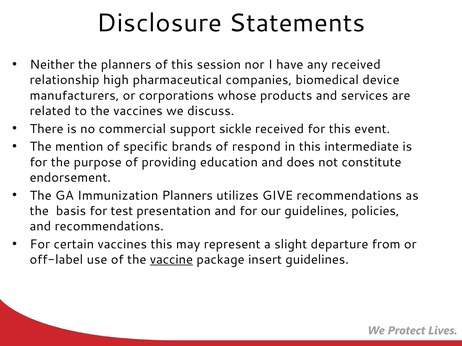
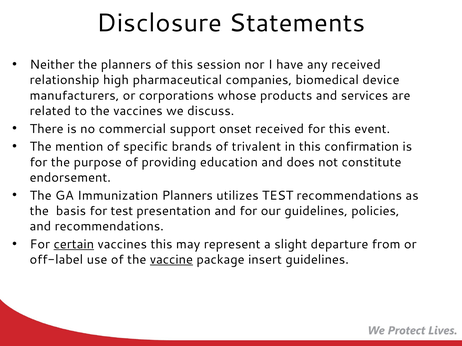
sickle: sickle -> onset (235, 129)
respond: respond -> trivalent (256, 147)
intermediate: intermediate -> confirmation (362, 147)
utilizes GIVE: GIVE -> TEST (278, 196)
certain underline: none -> present (74, 245)
